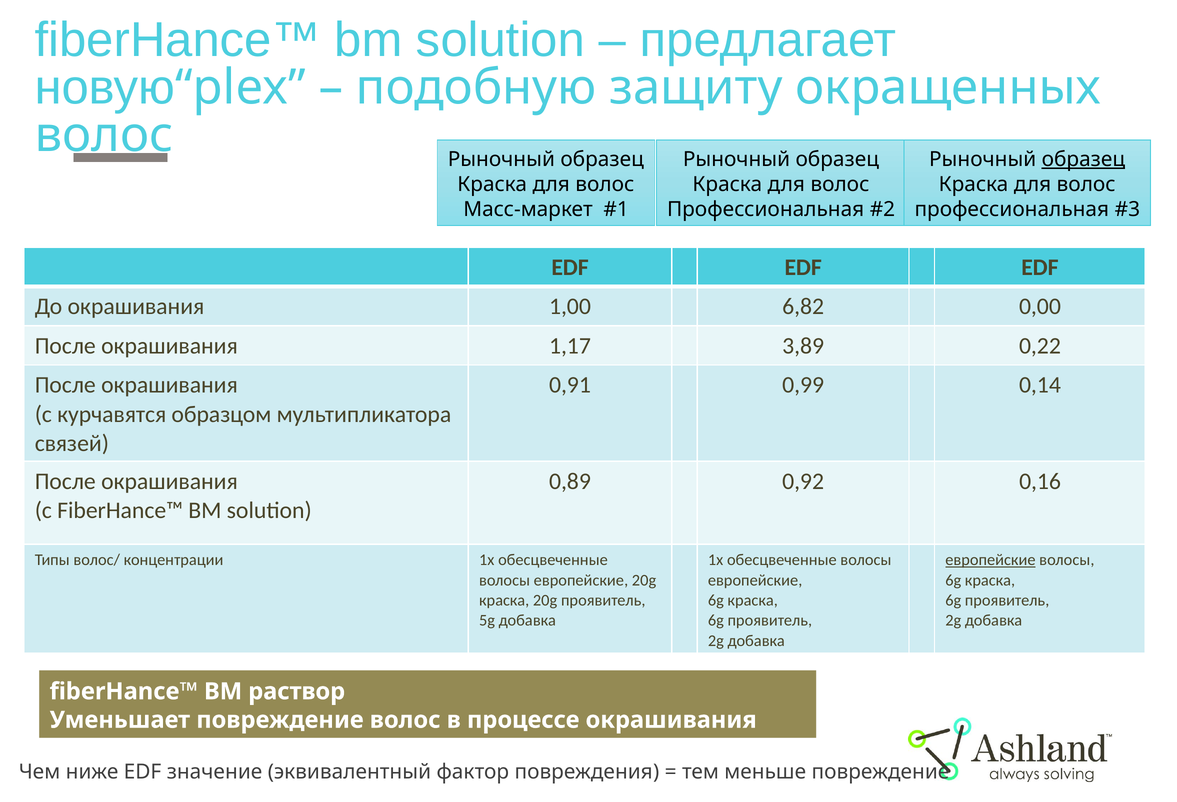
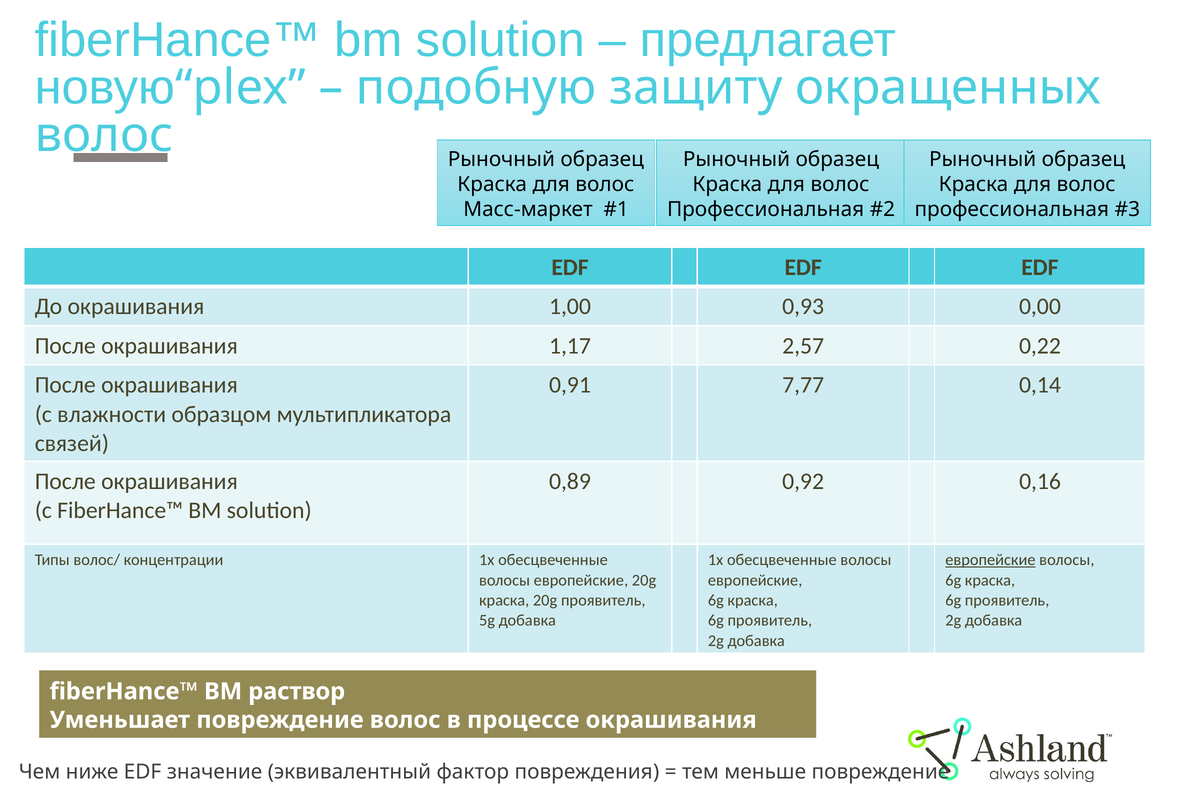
образец underline: present -> none (1083, 159)
6,82: 6,82 -> 0,93 (803, 307)
3,89: 3,89 -> 2,57 (803, 346)
0,99: 0,99 -> 7,77 (803, 385)
курчавятся: курчавятся -> влажности (112, 414)
